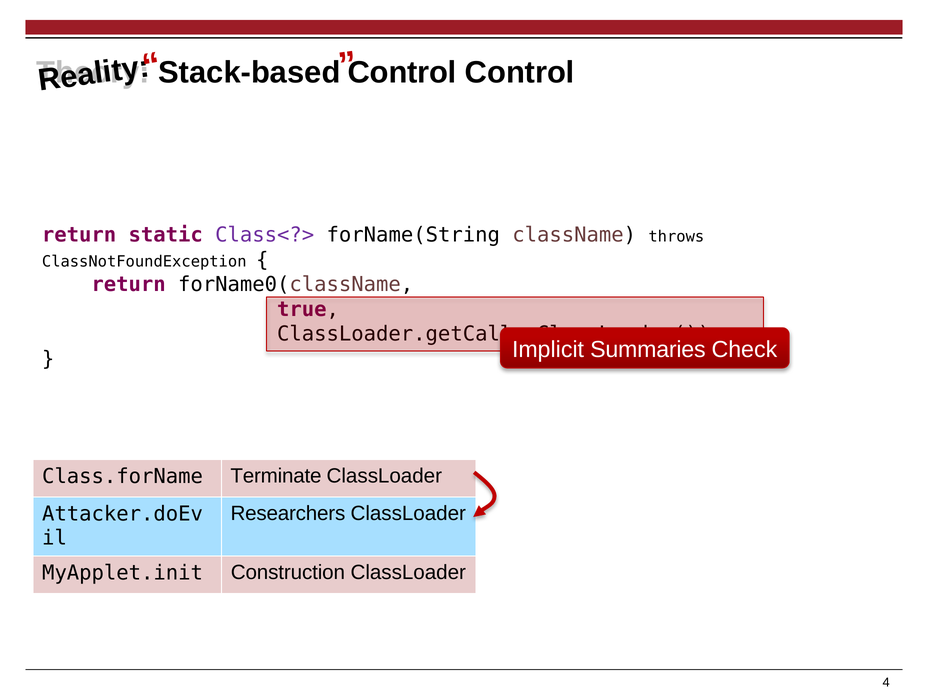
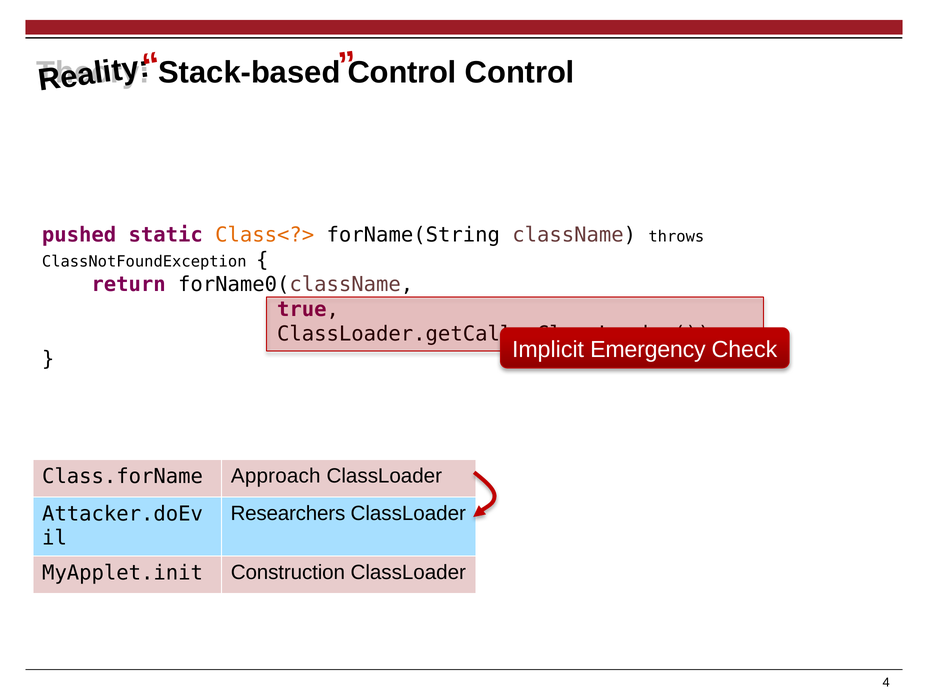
return: return -> pushed (79, 235)
Class<?> colour: purple -> orange (265, 235)
Summaries: Summaries -> Emergency (648, 349)
Terminate: Terminate -> Approach (276, 476)
